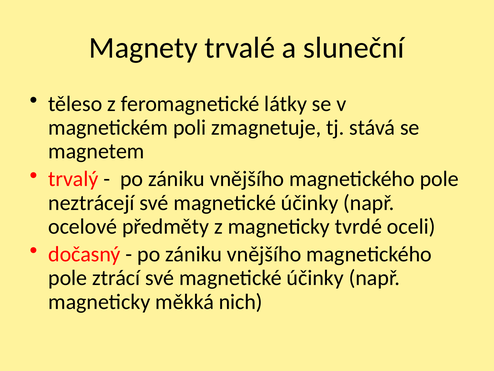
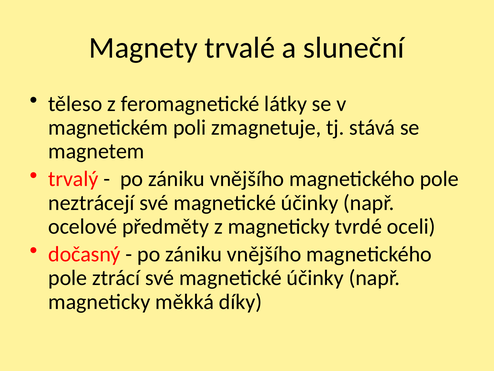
nich: nich -> díky (241, 301)
